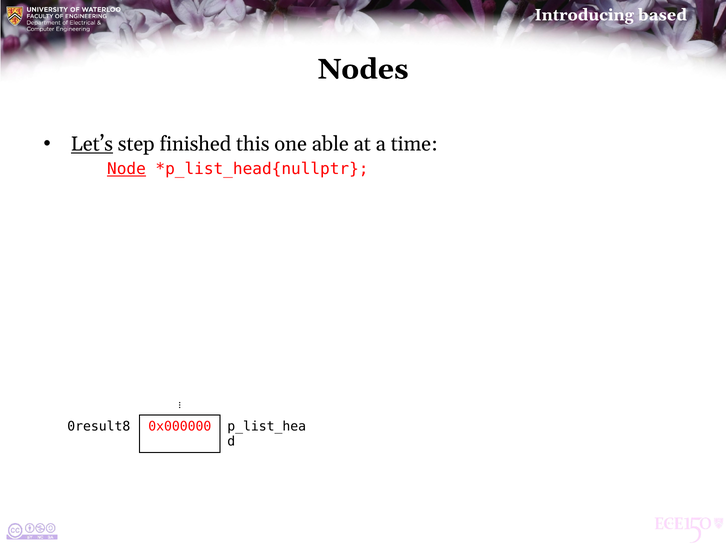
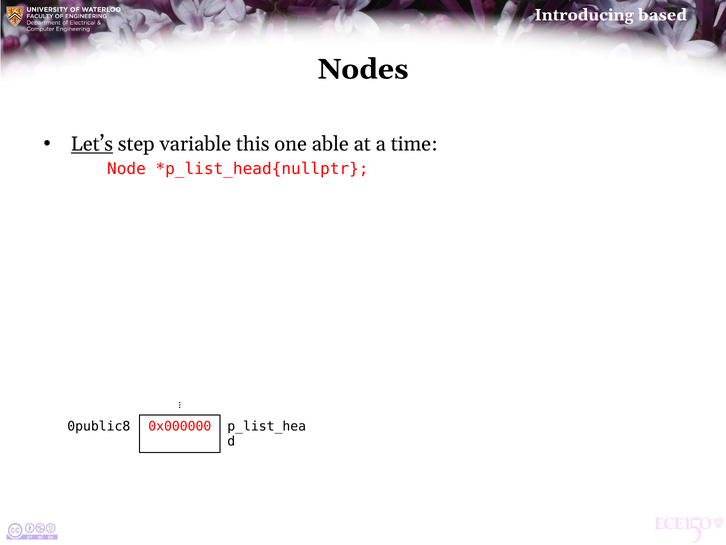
finished: finished -> variable (195, 144)
Node underline: present -> none (126, 169)
0result8: 0result8 -> 0public8 (99, 426)
